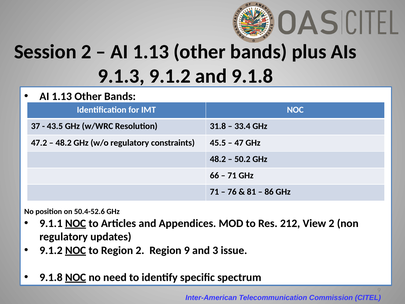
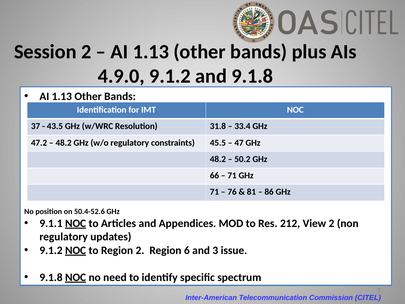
9.1.3: 9.1.3 -> 4.9.0 (121, 76)
Region 9: 9 -> 6 (187, 250)
